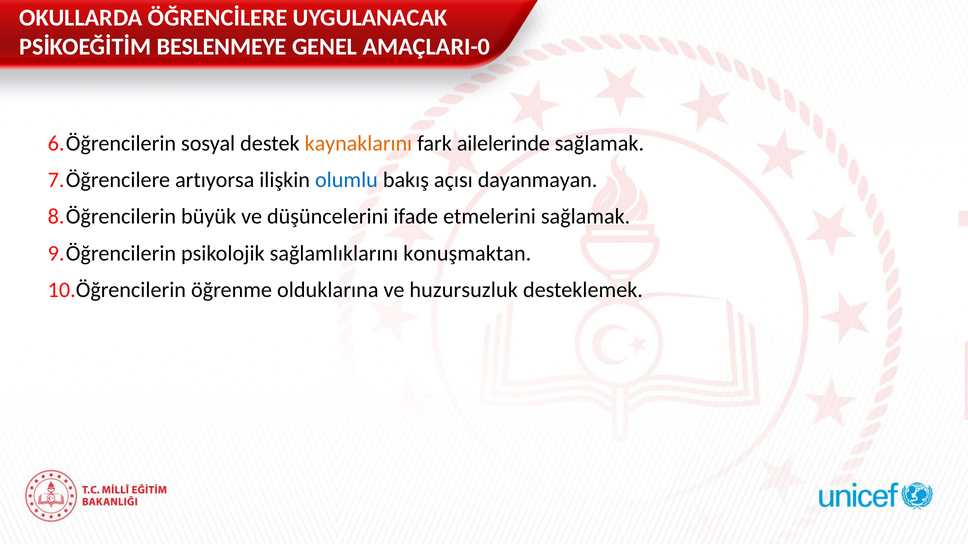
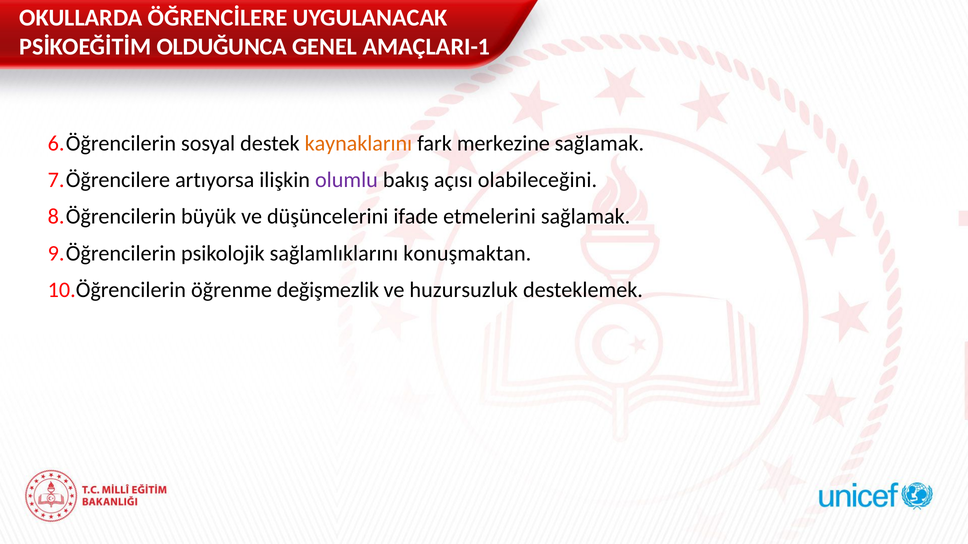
BESLENMEYE: BESLENMEYE -> OLDUĞUNCA (222, 47)
AMAÇLARI-0: AMAÇLARI-0 -> AMAÇLARI-1 (426, 47)
ailelerinde: ailelerinde -> merkezine (503, 143)
olumlu colour: blue -> purple (346, 180)
dayanmayan: dayanmayan -> olabileceğini (537, 180)
olduklarına: olduklarına -> değişmezlik (328, 290)
